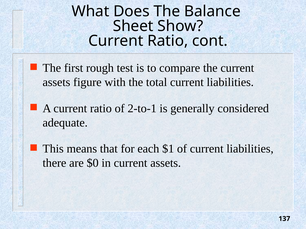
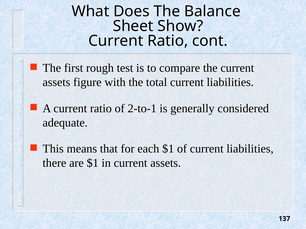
are $0: $0 -> $1 (93, 163)
